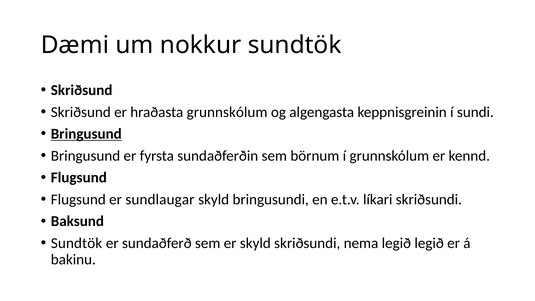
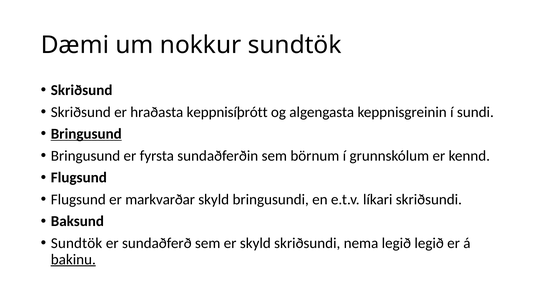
hraðasta grunnskólum: grunnskólum -> keppnisíþrótt (227, 112)
sundlaugar: sundlaugar -> markvarðar (160, 199)
bakinu underline: none -> present (73, 259)
